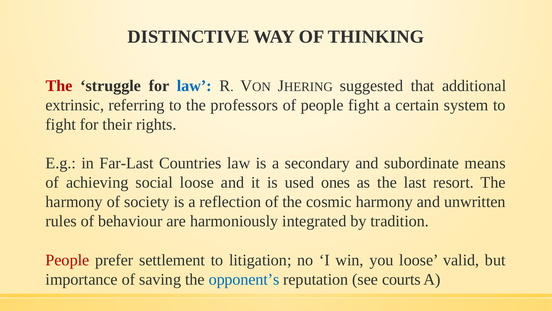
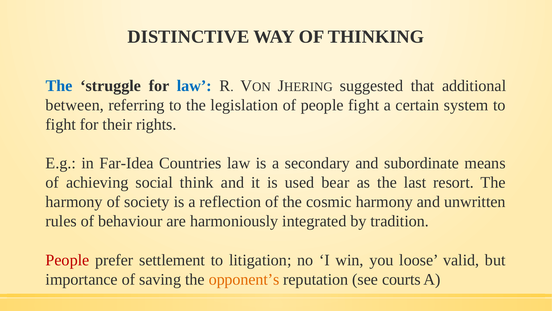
The colour: red -> blue (59, 86)
extrinsic: extrinsic -> between (75, 105)
professors: professors -> legislation (244, 105)
Far-Last: Far-Last -> Far-Idea (127, 163)
social loose: loose -> think (197, 182)
ones: ones -> bear (335, 182)
opponent’s colour: blue -> orange (244, 279)
